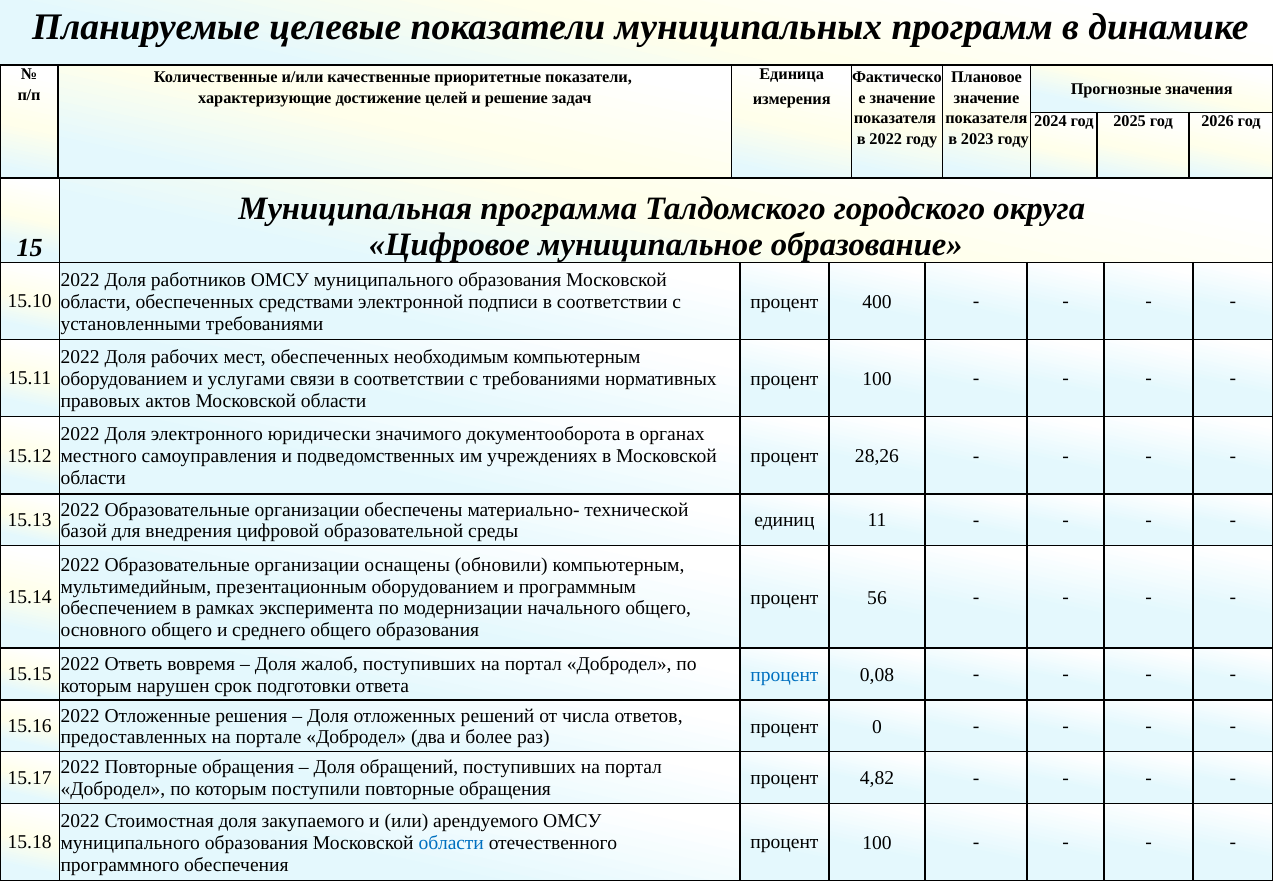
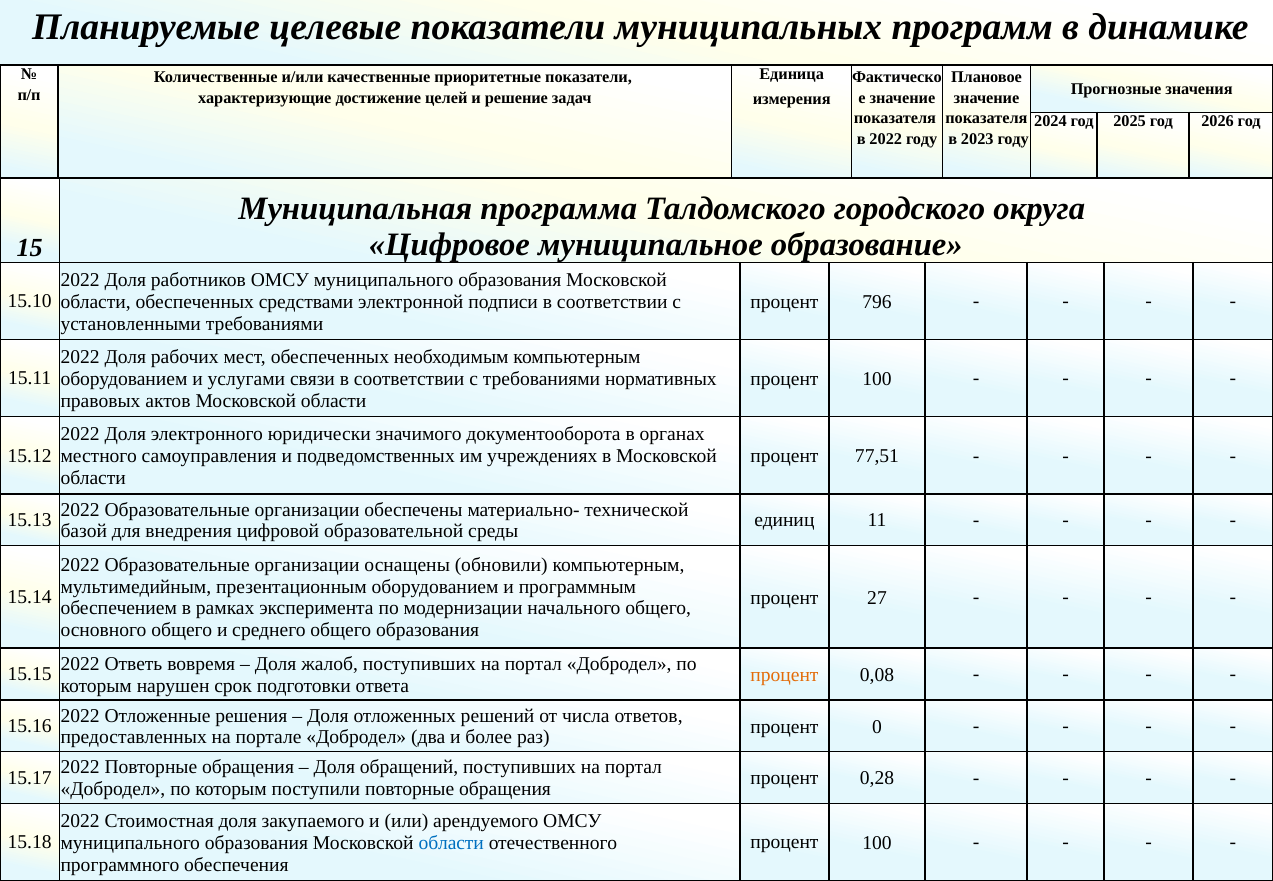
400: 400 -> 796 (877, 302)
28,26: 28,26 -> 77,51 (877, 456)
56: 56 -> 27 (877, 598)
процент colour: blue -> orange (784, 675)
4,82: 4,82 -> 0,28 (877, 779)
